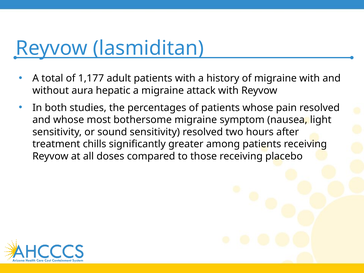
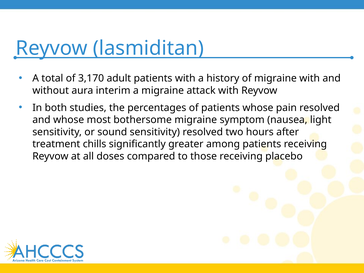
1,177: 1,177 -> 3,170 (91, 78)
hepatic: hepatic -> interim (113, 90)
